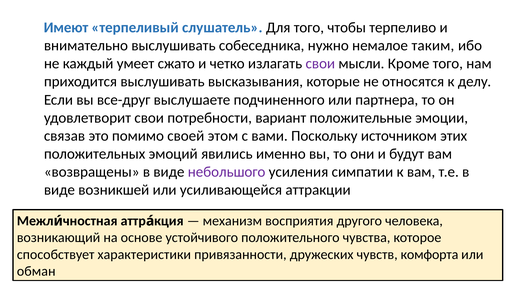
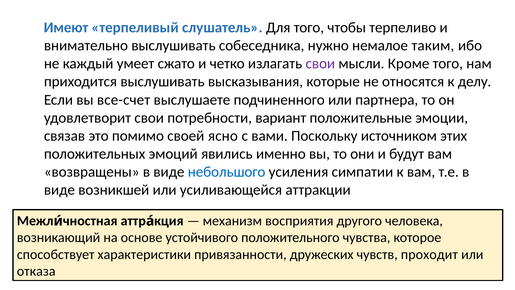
все-друг: все-друг -> все-счет (124, 100)
этом: этом -> ясно (223, 136)
небольшого colour: purple -> blue (227, 172)
комфорта: комфорта -> проходит (429, 254)
обман: обман -> отказа (36, 271)
